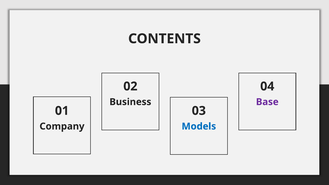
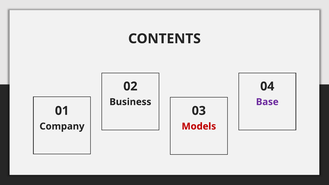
Models colour: blue -> red (199, 126)
